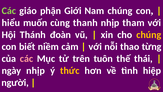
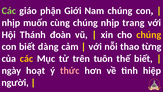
hiểu: hiểu -> nhịp (11, 23)
cùng thanh: thanh -> chúng (85, 23)
tham: tham -> trang (133, 23)
niềm: niềm -> dàng (48, 47)
các colour: pink -> yellow (26, 58)
thế thái: thái -> biết (143, 58)
ngày nhịp: nhịp -> hoạt (36, 70)
thức colour: yellow -> pink (70, 70)
